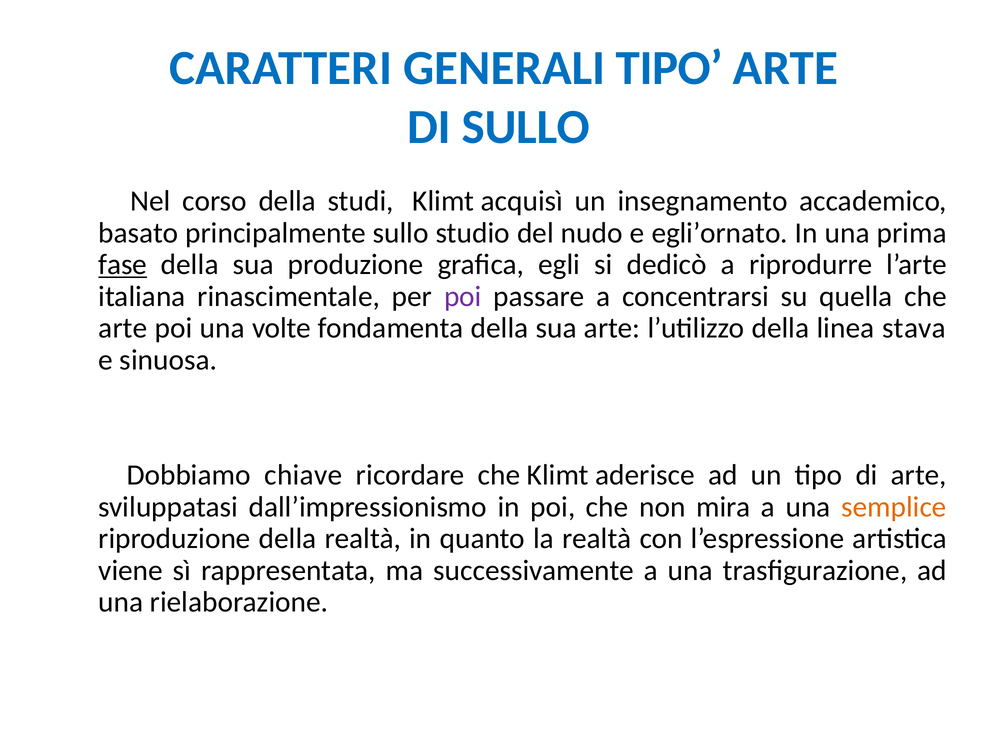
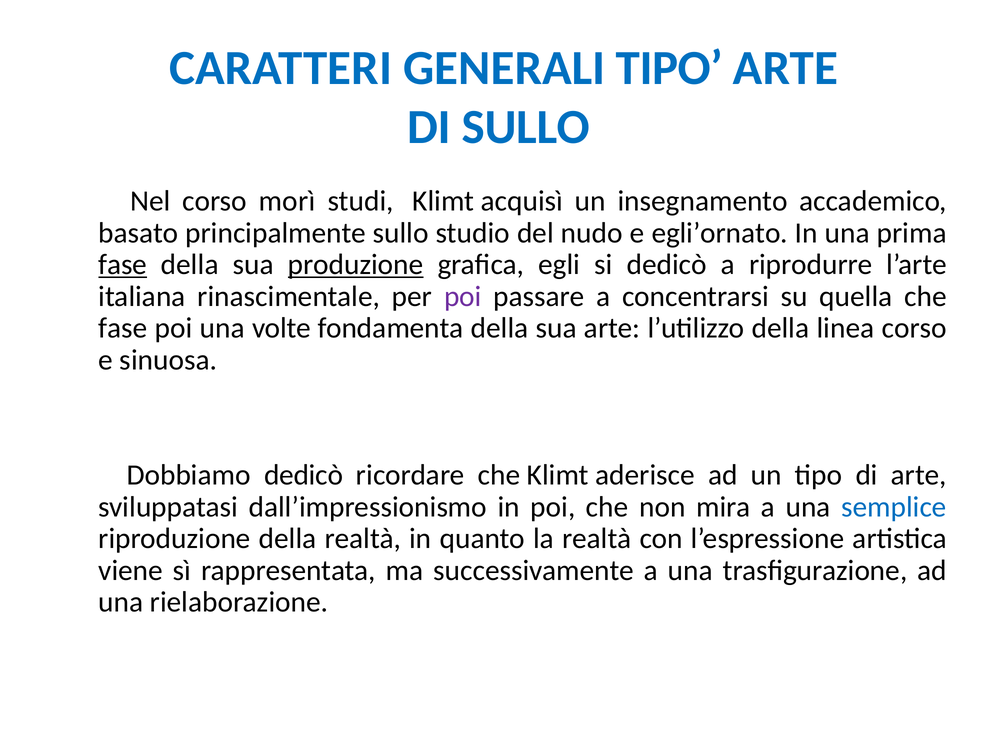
corso della: della -> morì (287, 201)
produzione underline: none -> present (356, 265)
arte: arte -> fase (123, 328)
linea stava: stava -> corso (914, 328)
Dobbiamo chiave: chiave -> dedicò (304, 475)
semplice colour: orange -> blue (894, 507)
